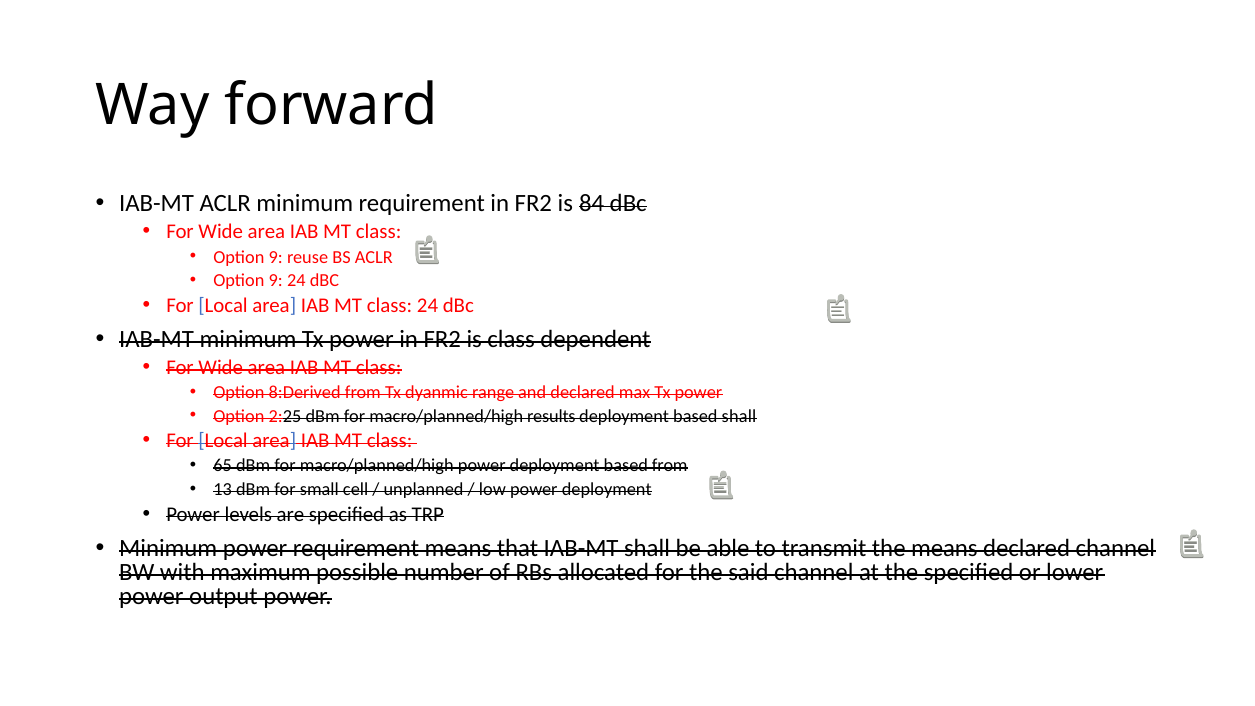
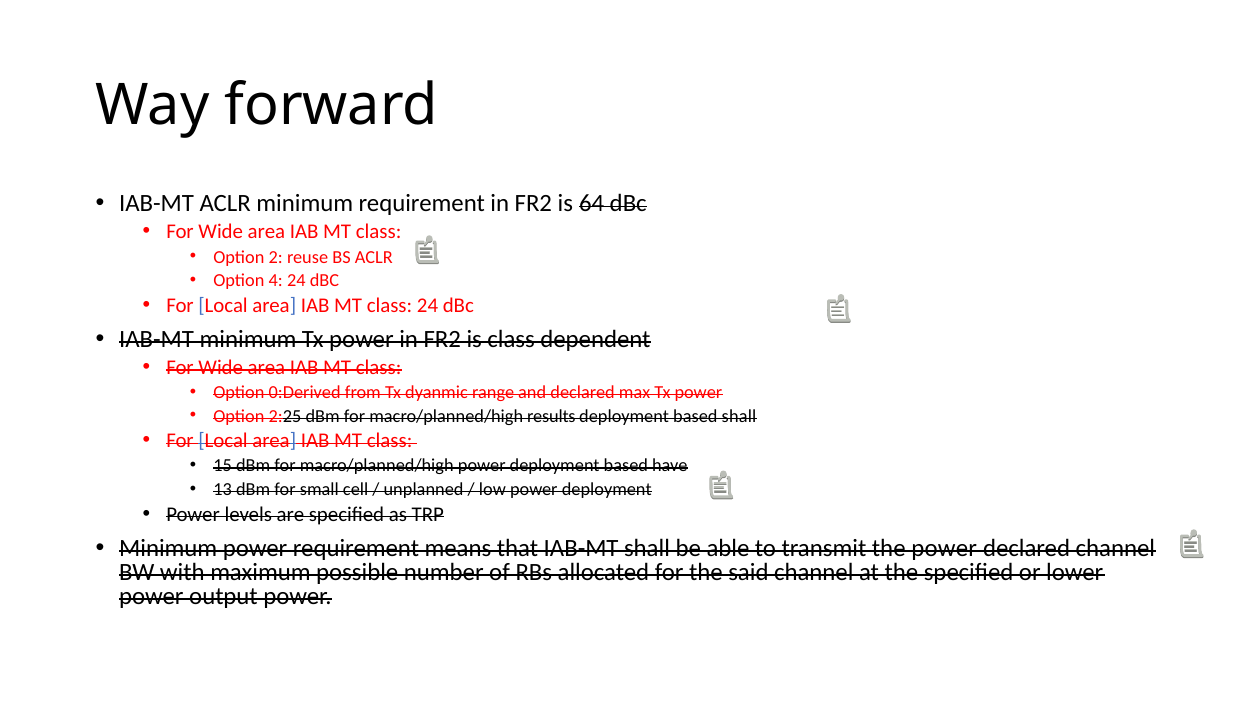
84: 84 -> 64 (592, 204)
9: 9 -> 2 (276, 257)
9: 9 -> 4 (276, 281)
8:Derived: 8:Derived -> 0:Derived (305, 392)
65: 65 -> 15 (223, 466)
based from: from -> have (670, 466)
the means: means -> power (944, 548)
